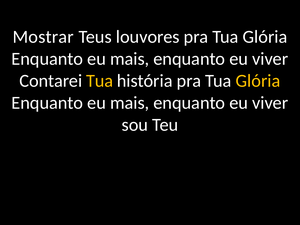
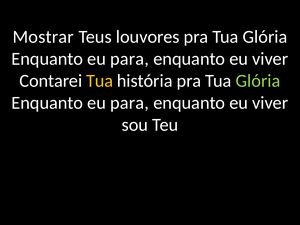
mais: mais -> para (130, 59)
Glória colour: yellow -> light green (258, 81)
mais: mais -> para (130, 103)
